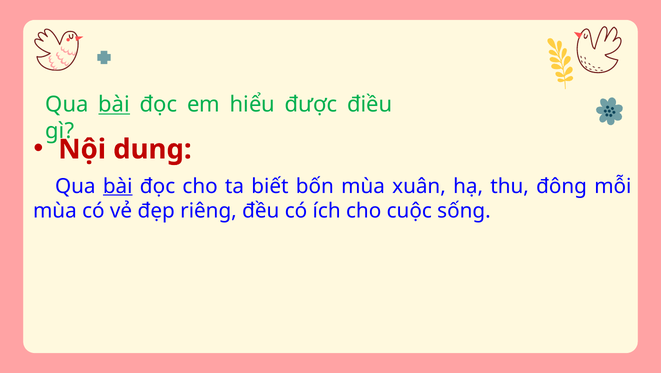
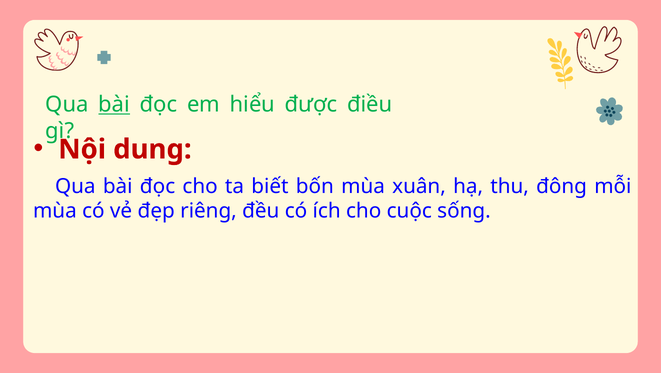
bài underline: present -> none (118, 186)
